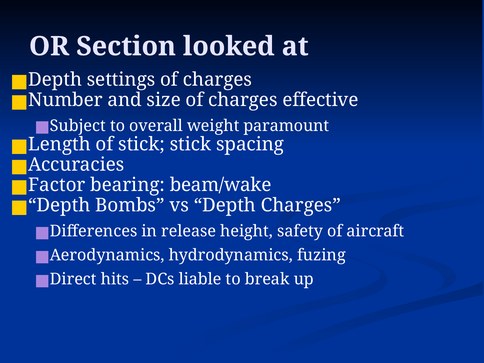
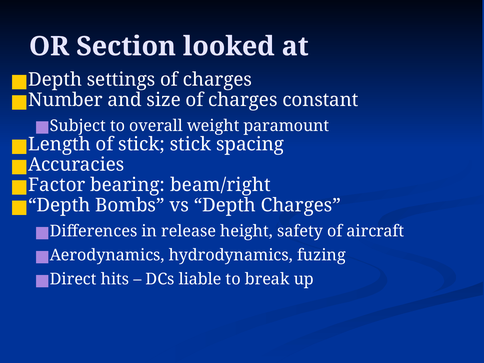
effective: effective -> constant (320, 100)
beam/wake: beam/wake -> beam/right (220, 185)
